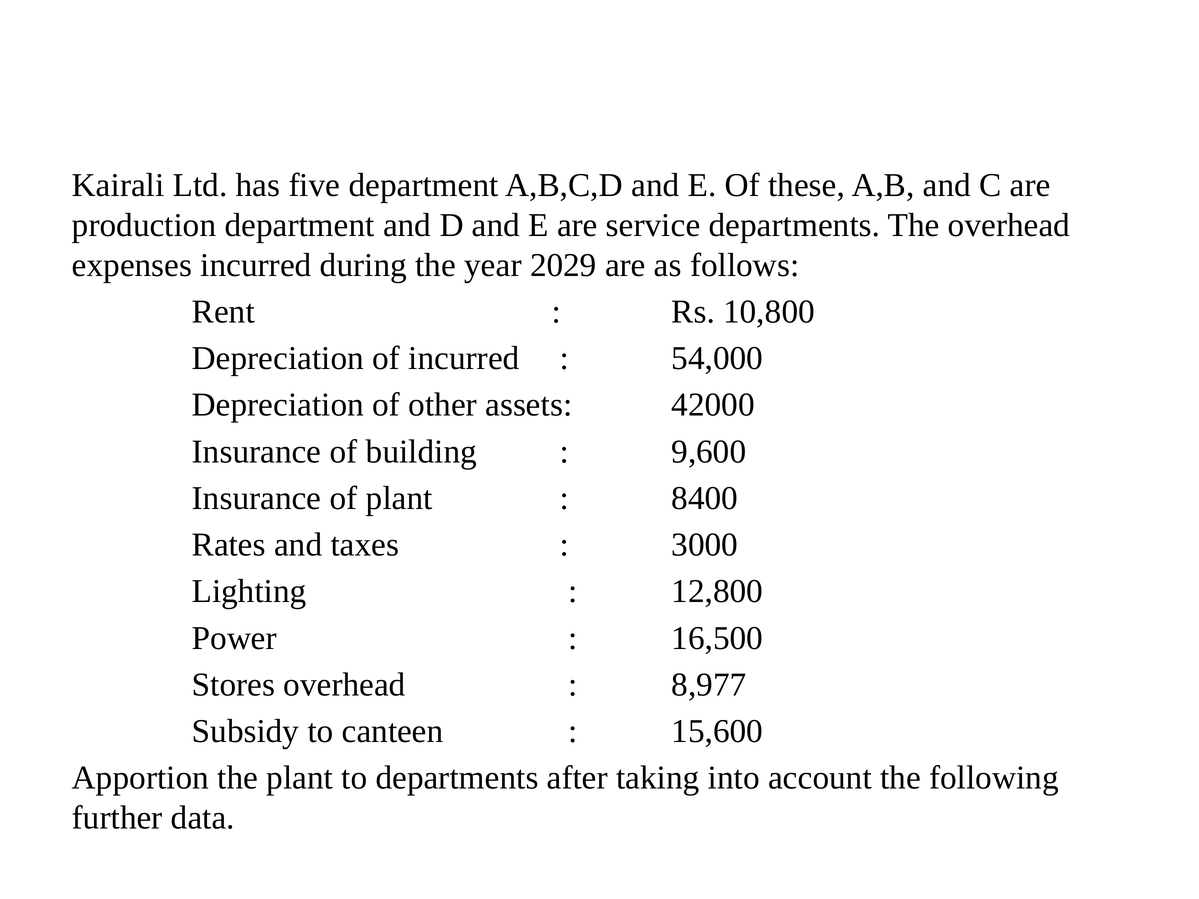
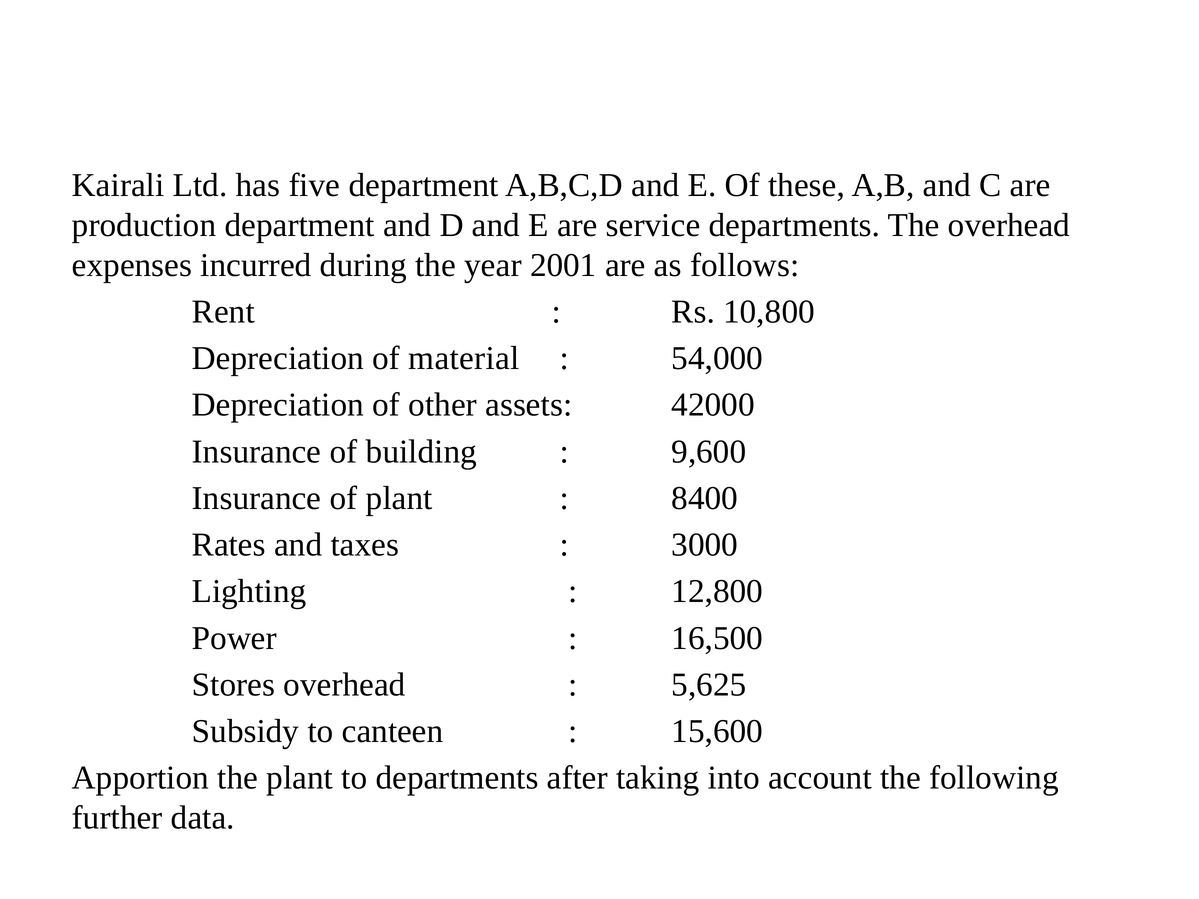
2029: 2029 -> 2001 (563, 265)
of incurred: incurred -> material (464, 358)
8,977: 8,977 -> 5,625 (709, 685)
